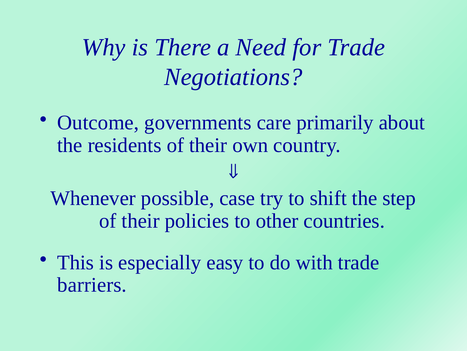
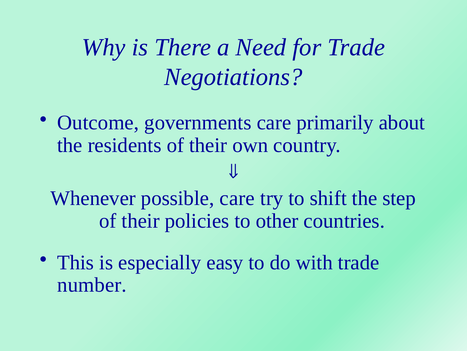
possible case: case -> care (237, 198)
barriers: barriers -> number (92, 284)
